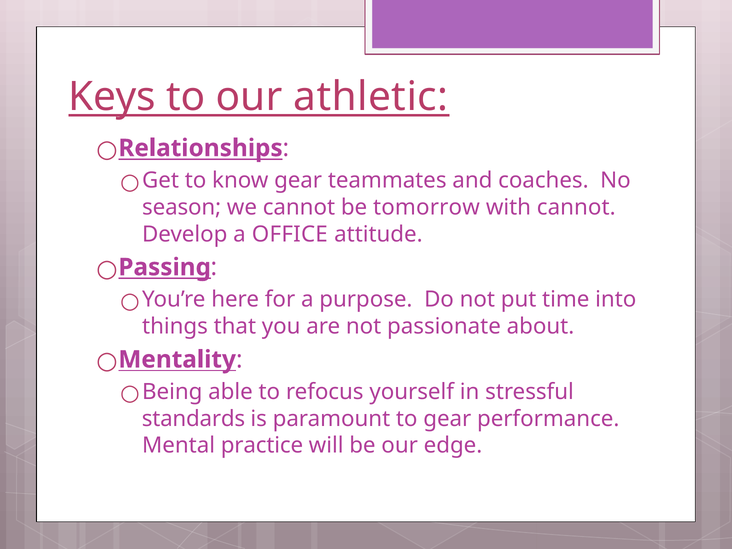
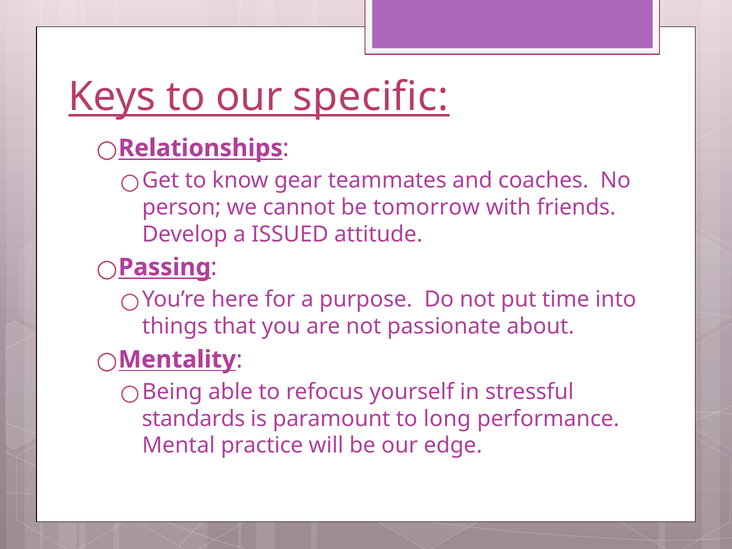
athletic: athletic -> specific (371, 97)
season: season -> person (182, 207)
with cannot: cannot -> friends (576, 207)
OFFICE: OFFICE -> ISSUED (290, 234)
to gear: gear -> long (447, 419)
